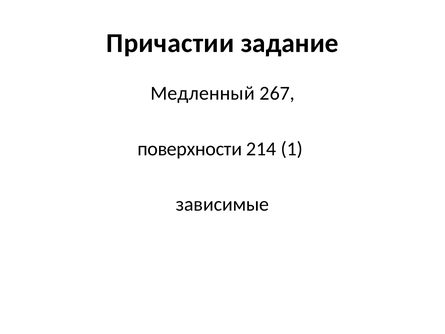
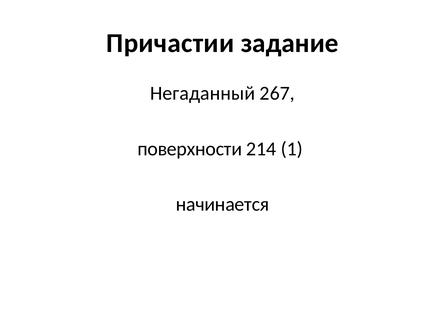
Медленный: Медленный -> Негаданный (203, 93)
зависимые: зависимые -> начинается (223, 204)
